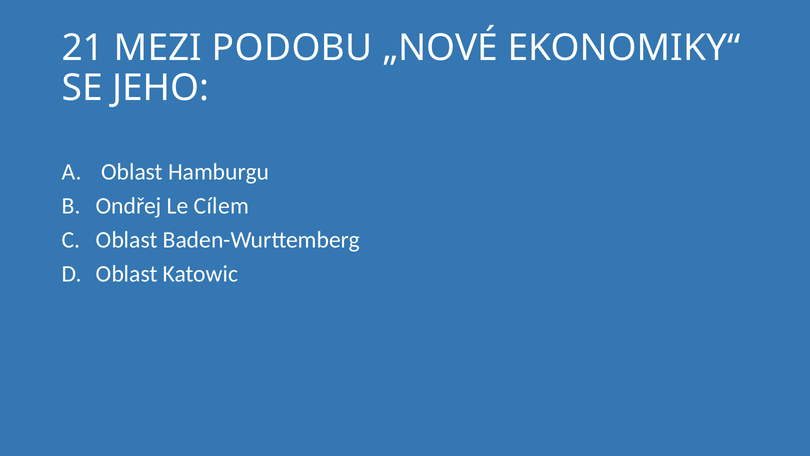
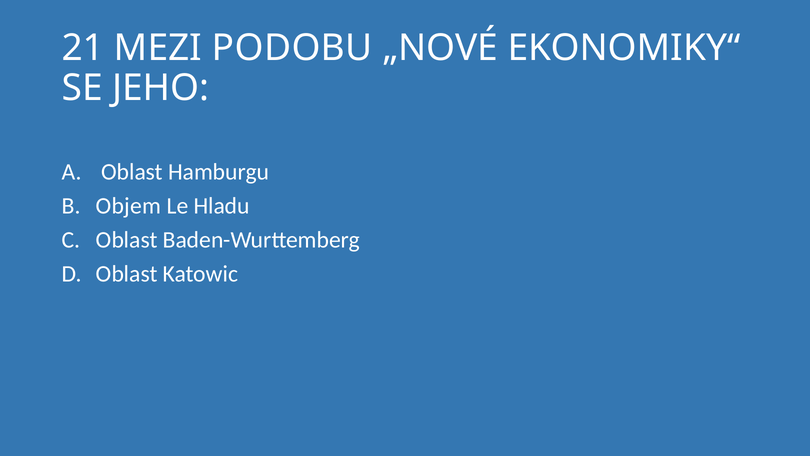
Ondřej: Ondřej -> Objem (129, 206)
Cílem: Cílem -> Hladu (222, 206)
